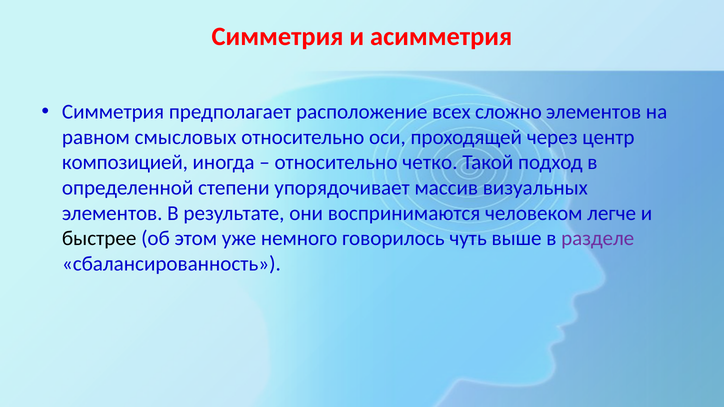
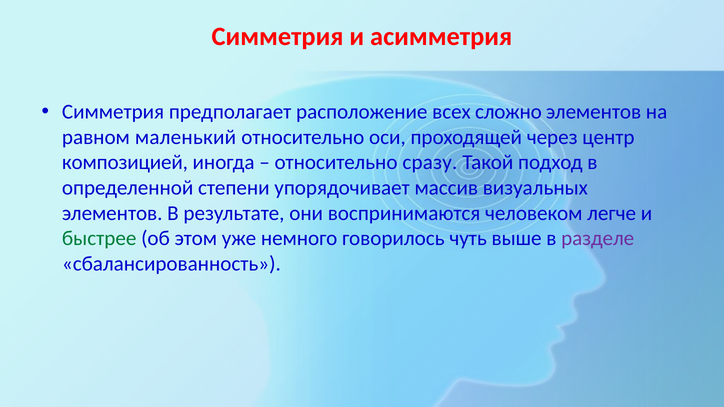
смысловых: смысловых -> маленький (185, 137)
четко: четко -> сразу (430, 163)
быстрее colour: black -> green (99, 239)
